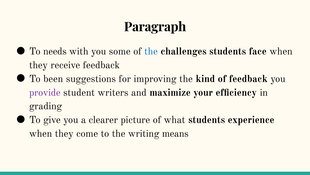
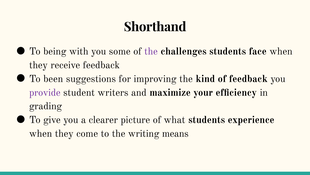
Paragraph: Paragraph -> Shorthand (155, 27)
needs: needs -> being (55, 51)
the colour: blue -> purple (151, 51)
